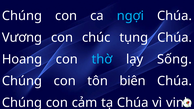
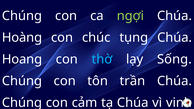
ngợi colour: light blue -> light green (130, 16)
Vương: Vương -> Hoàng (22, 38)
biên: biên -> trần (132, 81)
